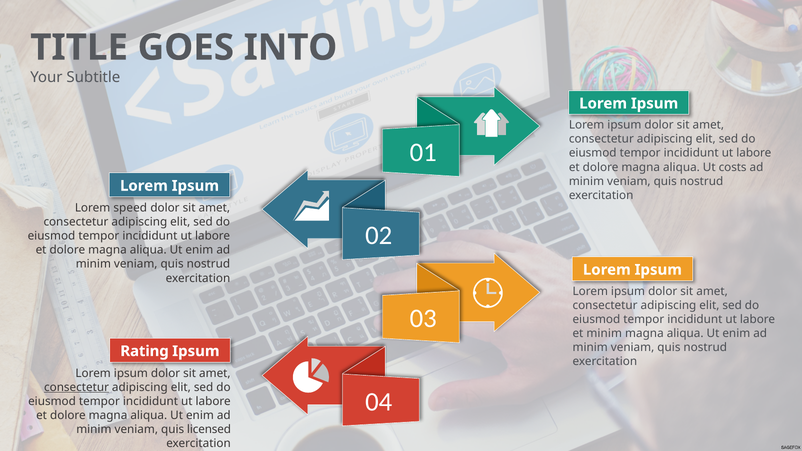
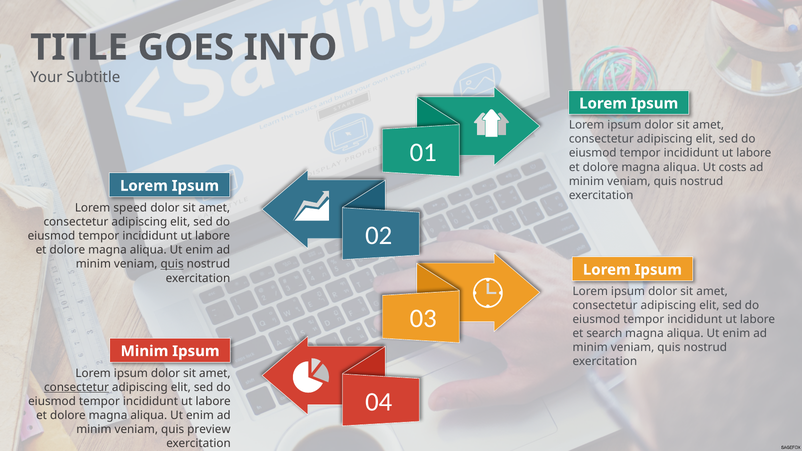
quis underline: none -> present (172, 264)
et minim: minim -> search (604, 334)
Rating: Rating -> Minim (144, 351)
licensed: licensed -> preview (209, 430)
